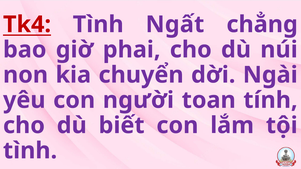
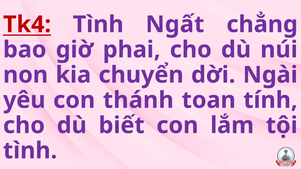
người: người -> thánh (138, 100)
